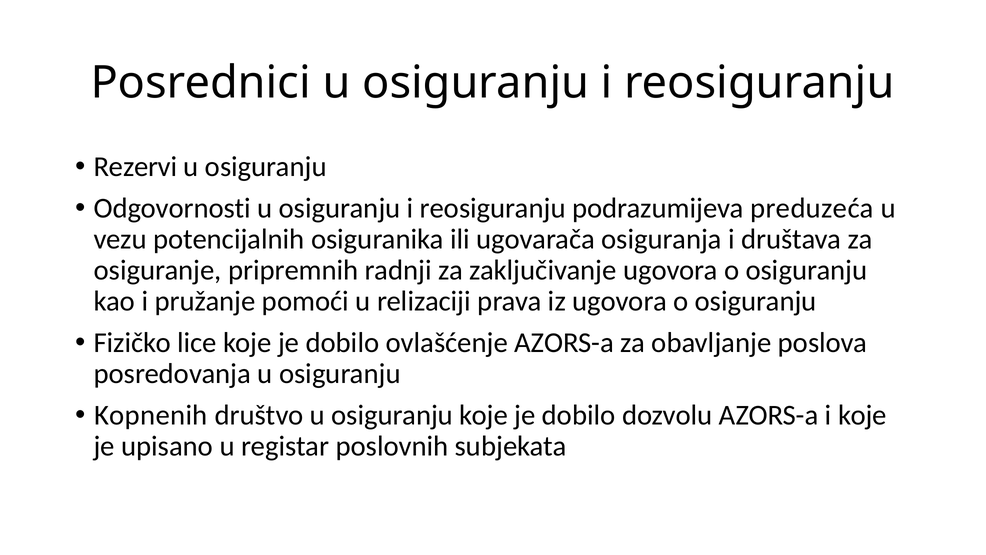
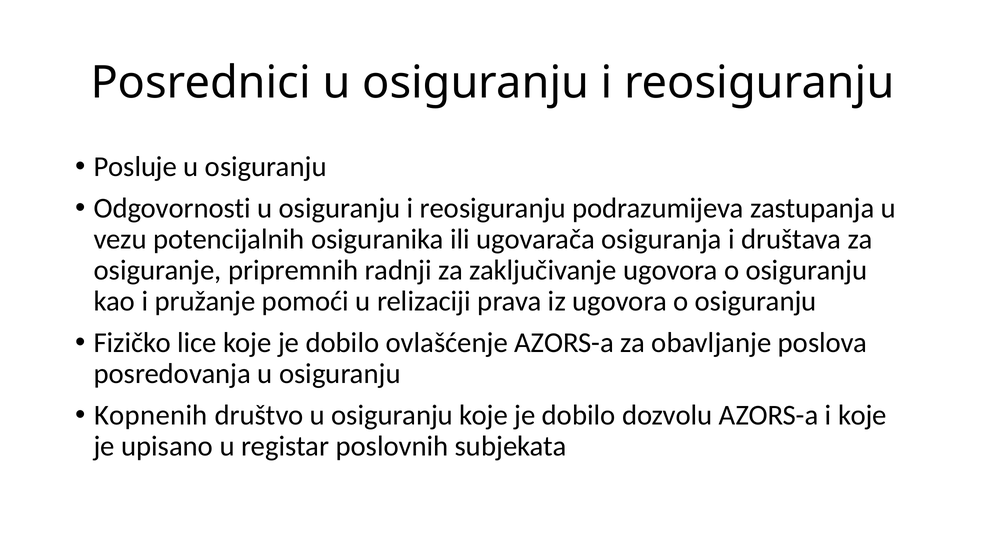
Rezervi: Rezervi -> Posluje (135, 167)
preduzeća: preduzeća -> zastupanja (812, 208)
